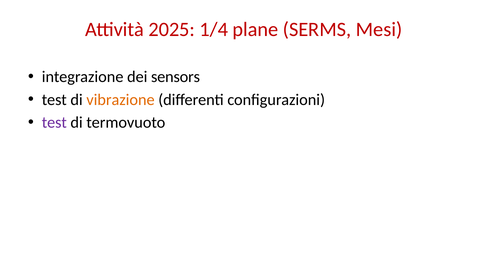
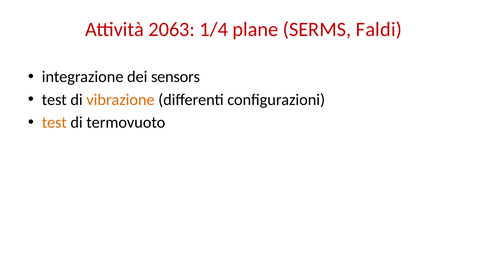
2025: 2025 -> 2063 (172, 29)
Mesi: Mesi -> Faldi (379, 29)
test colour: purple -> orange (54, 122)
